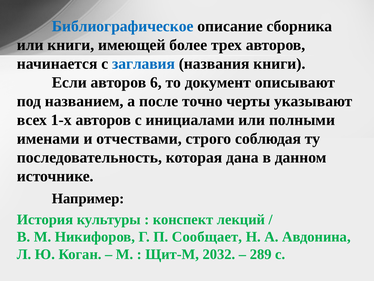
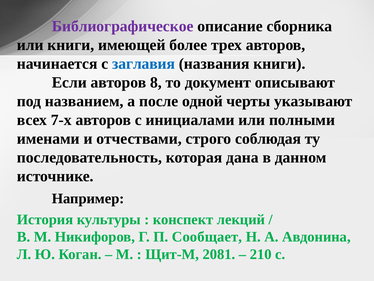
Библиографическое colour: blue -> purple (123, 26)
6: 6 -> 8 (156, 82)
точно: точно -> одной (202, 101)
1-х: 1-х -> 7-х (61, 120)
2032: 2032 -> 2081 (219, 254)
289: 289 -> 210 (261, 254)
